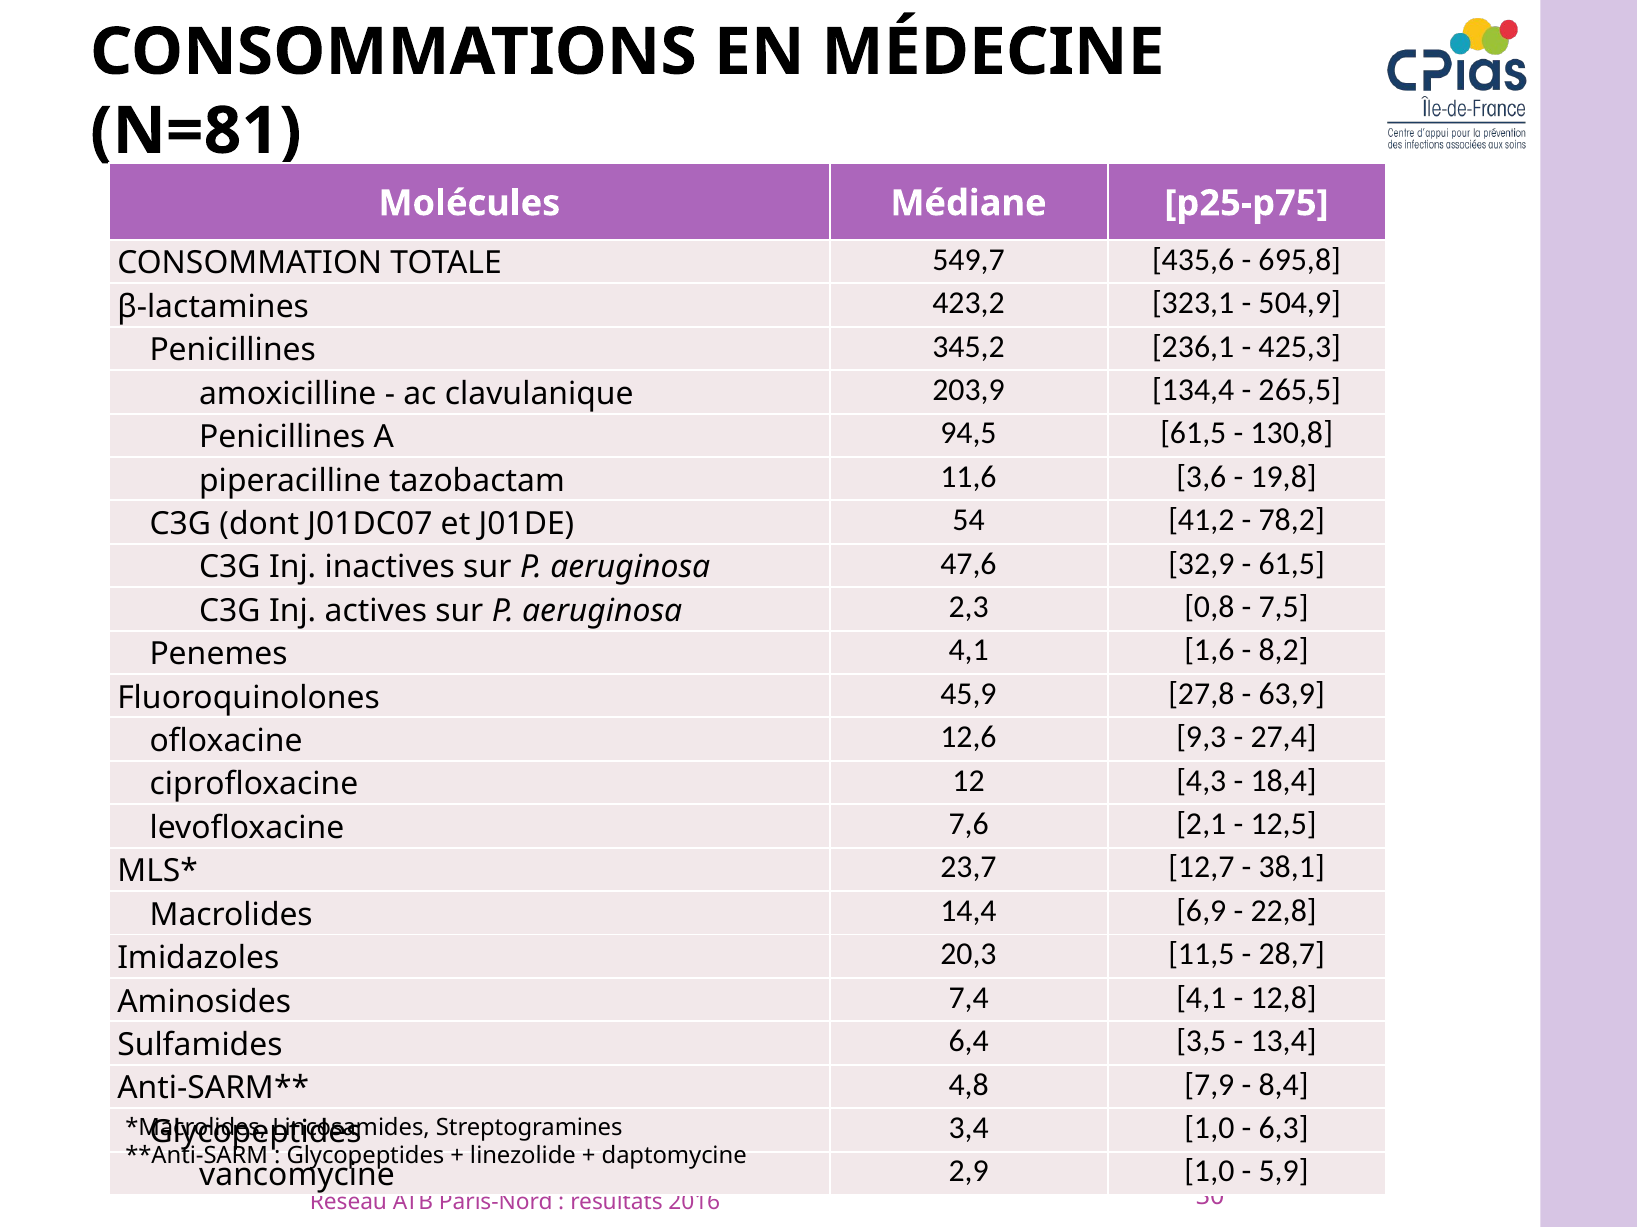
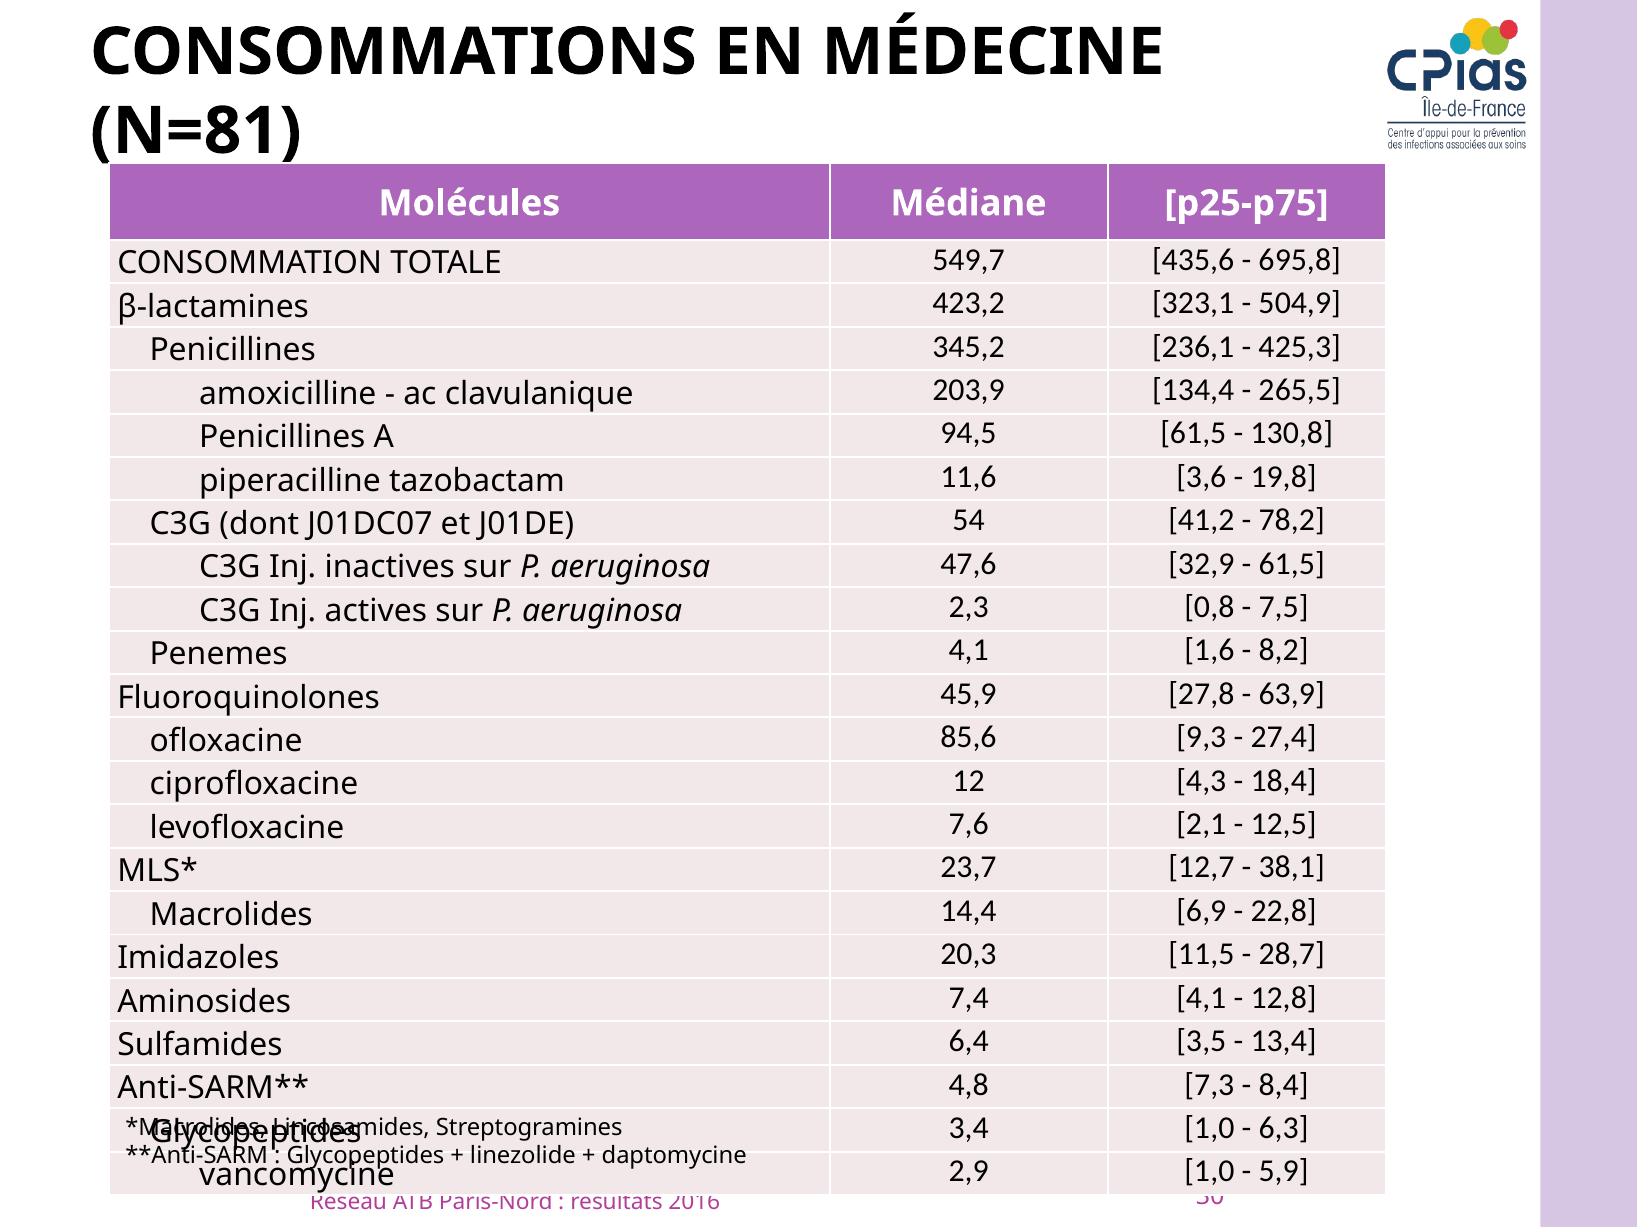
12,6: 12,6 -> 85,6 (968, 738)
7,9: 7,9 -> 7,3 (1209, 1085)
